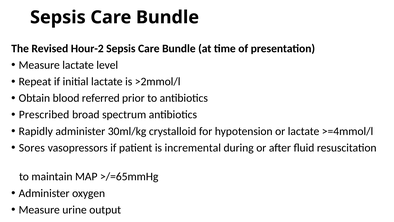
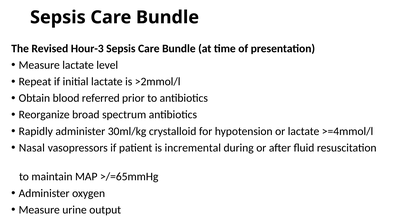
Hour-2: Hour-2 -> Hour-3 (87, 49)
Prescribed: Prescribed -> Reorganize (44, 114)
Sores: Sores -> Nasal (32, 147)
